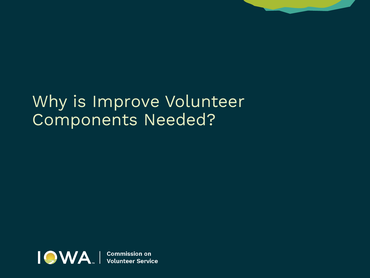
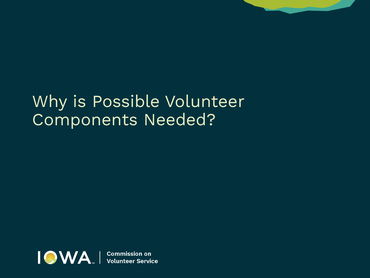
Improve: Improve -> Possible (126, 101)
